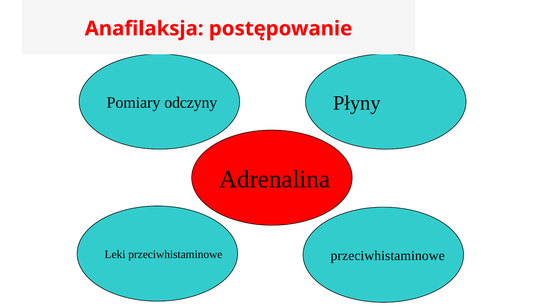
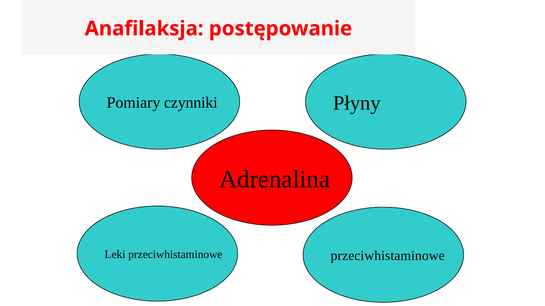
odczyny: odczyny -> czynniki (191, 103)
